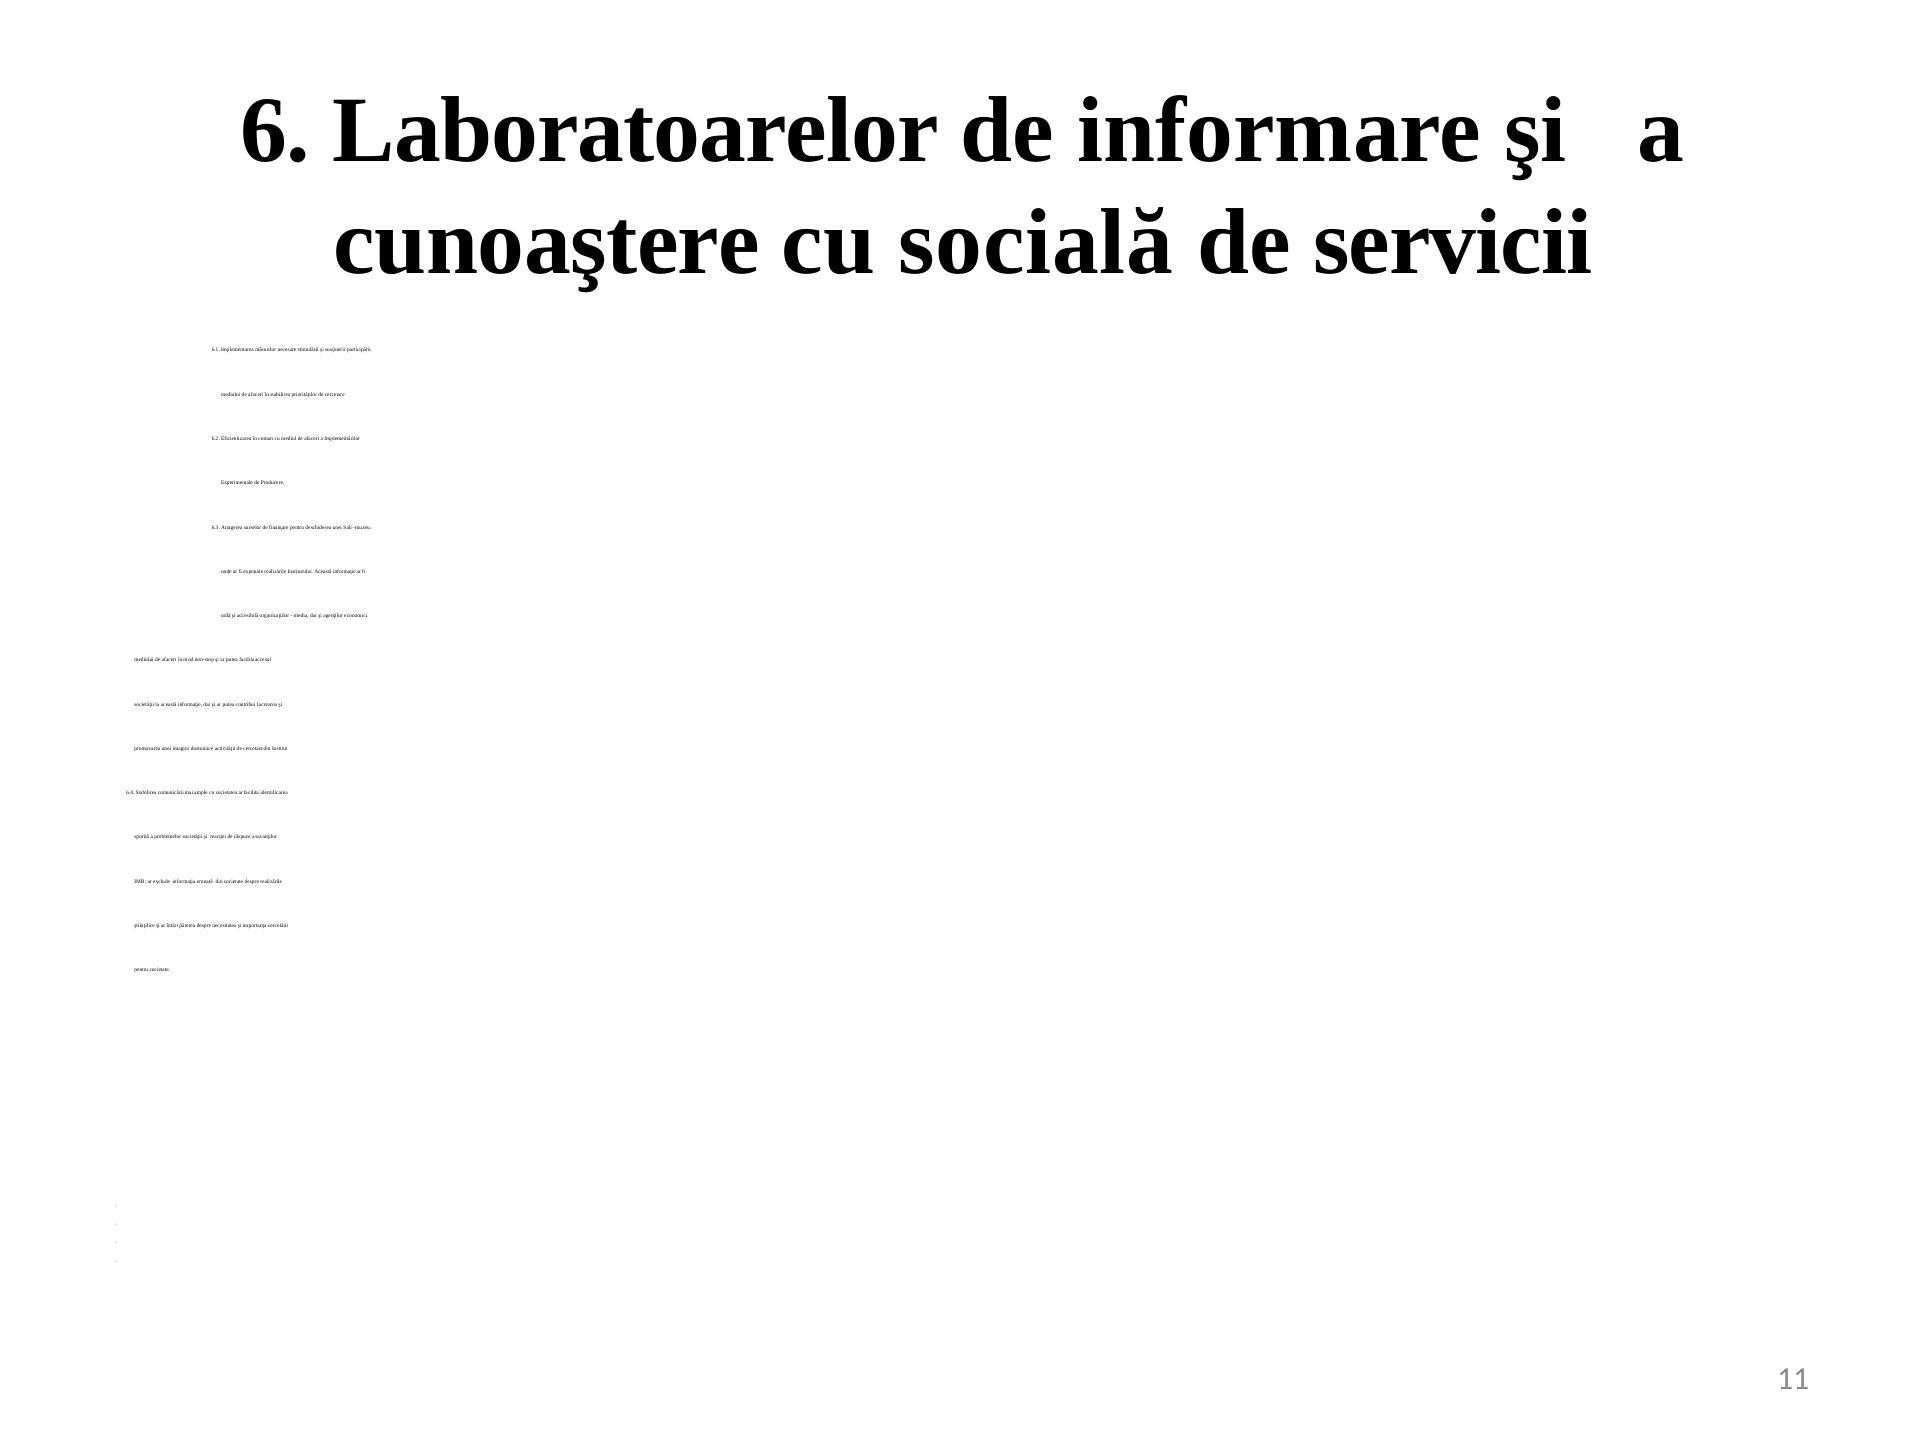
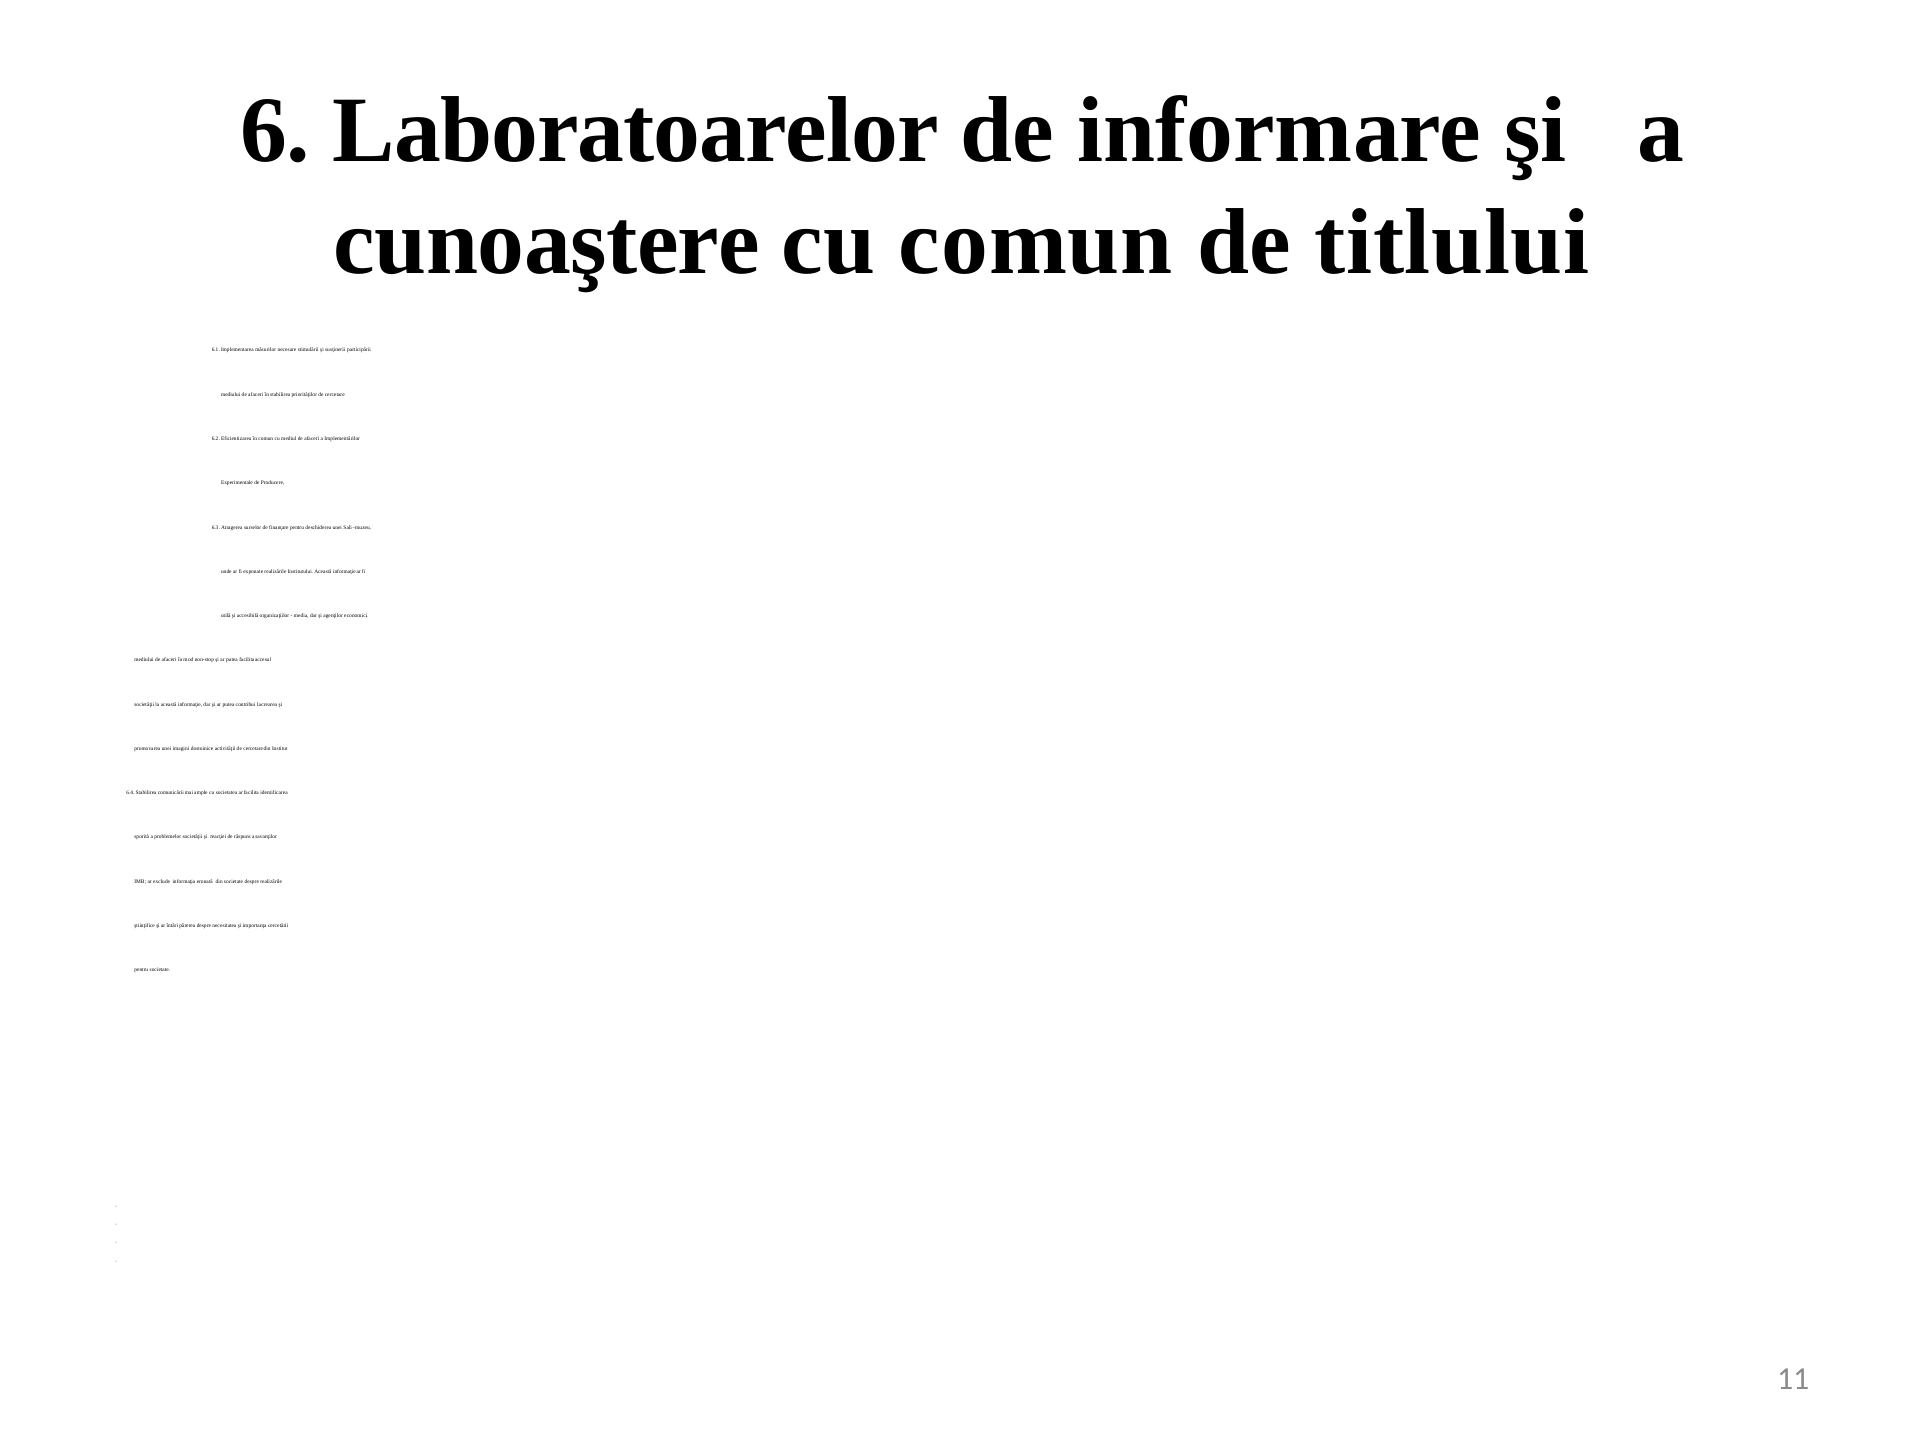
cu socială: socială -> comun (1036, 242)
servicii: servicii -> titlului (1452, 242)
